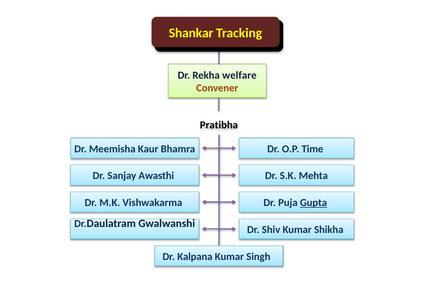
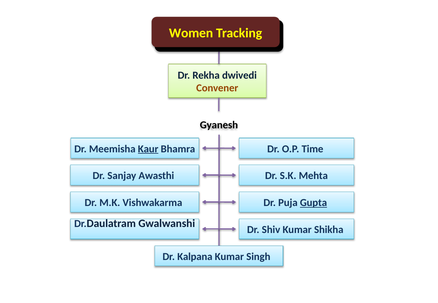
Shankar: Shankar -> Women (191, 33)
welfare: welfare -> dwivedi (239, 75)
Pratibha: Pratibha -> Gyanesh (219, 125)
Kaur underline: none -> present (148, 149)
